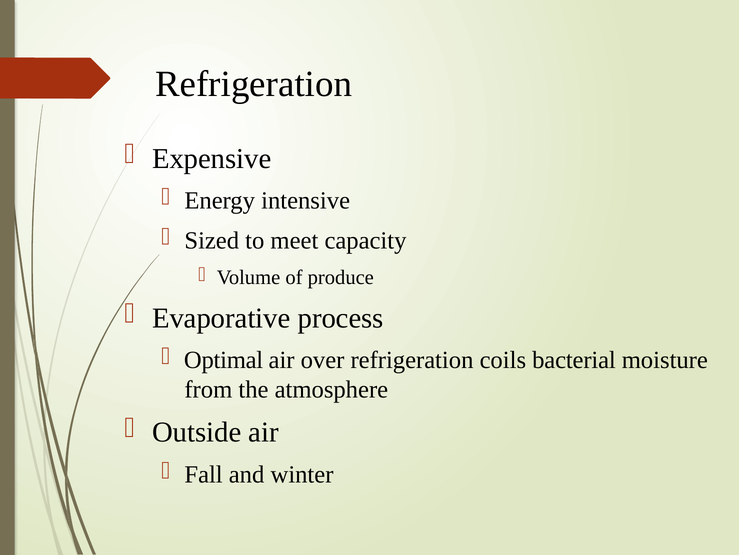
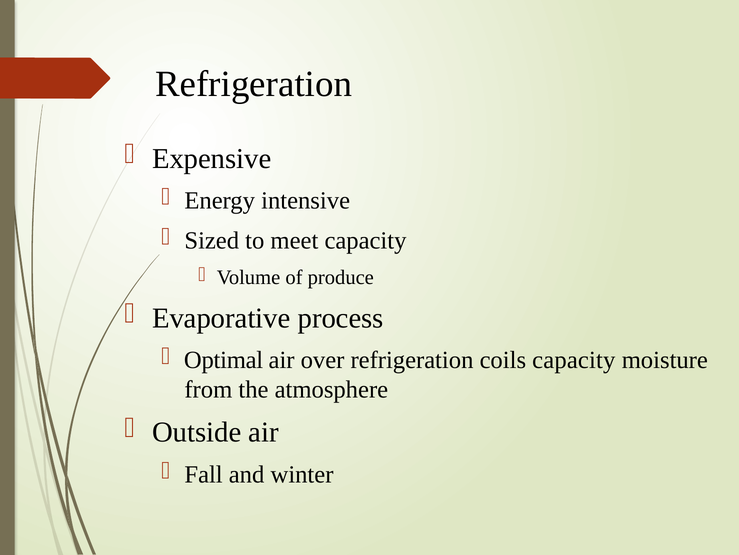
coils bacterial: bacterial -> capacity (574, 360)
